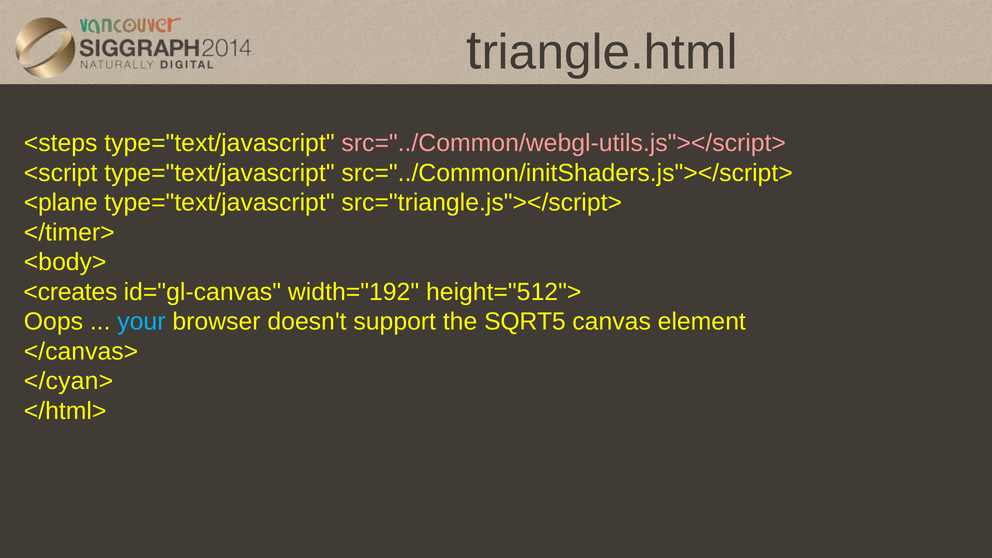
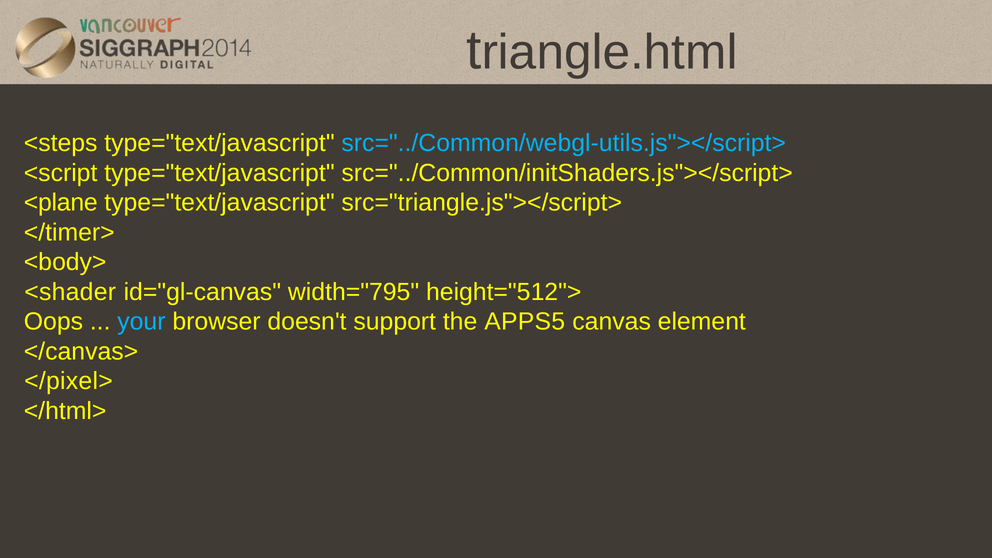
src="../Common/webgl-utils.js"></script> colour: pink -> light blue (564, 143)
<creates: <creates -> <shader (70, 292)
width="192: width="192 -> width="795 (354, 292)
SQRT5: SQRT5 -> APPS5 (525, 322)
</cyan>: </cyan> -> </pixel> (68, 381)
